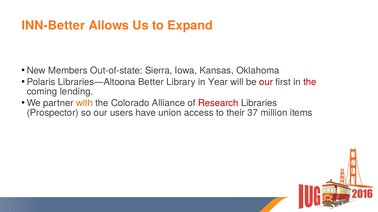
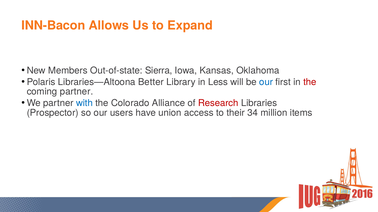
INN-Better: INN-Better -> INN-Bacon (53, 26)
Year: Year -> Less (218, 82)
our colour: red -> blue (266, 82)
coming lending: lending -> partner (77, 92)
with colour: orange -> blue (84, 103)
37: 37 -> 34 (253, 113)
